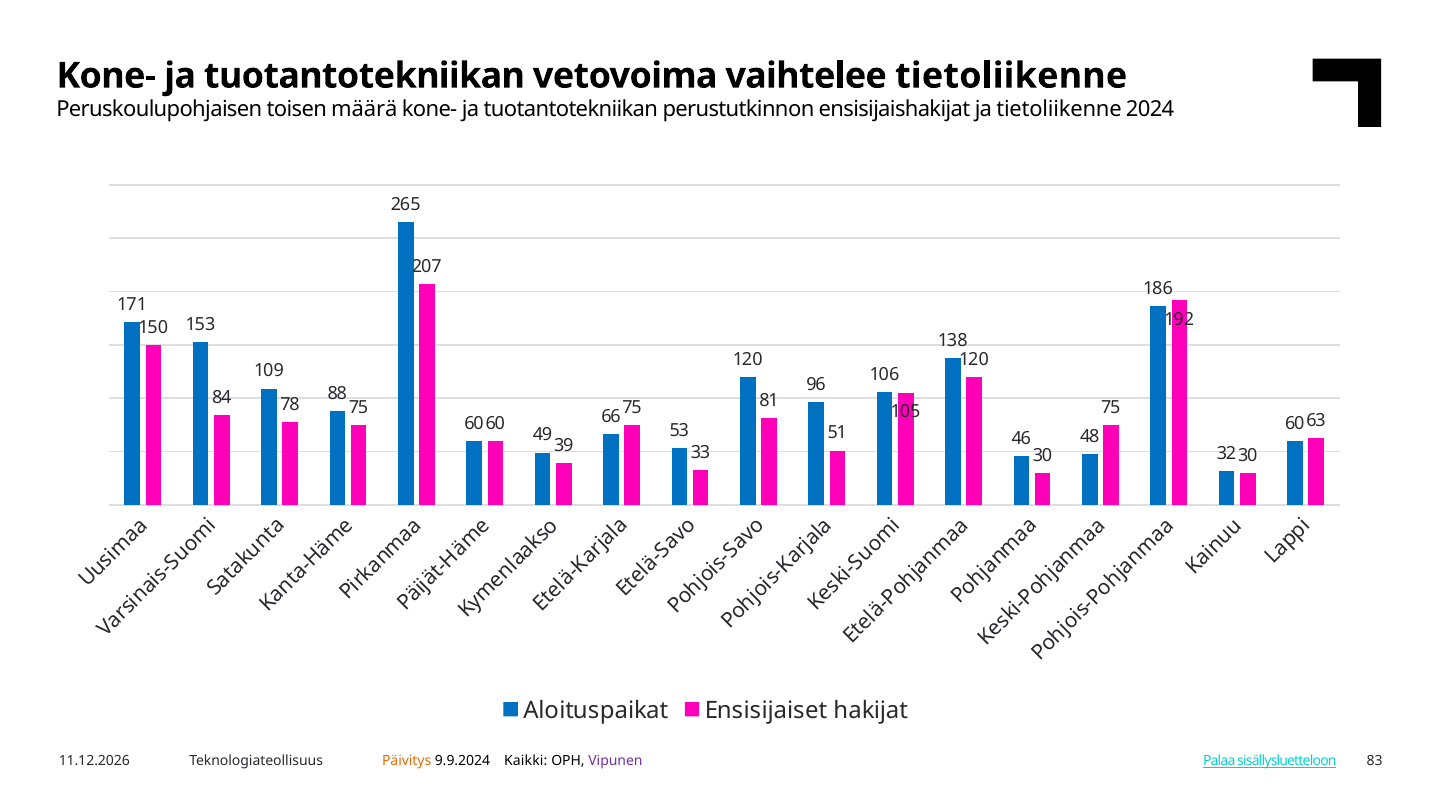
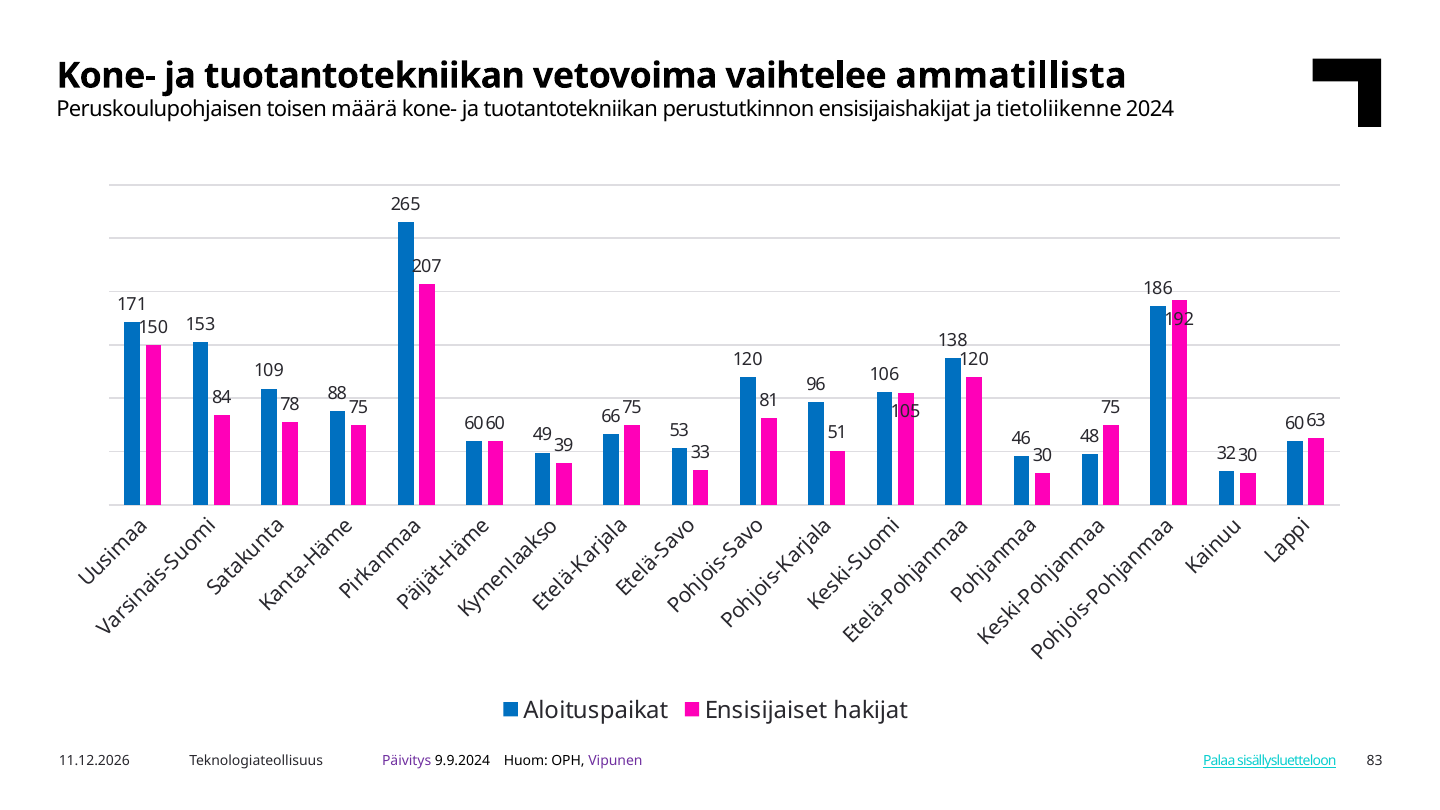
vaihtelee tietoliikenne: tietoliikenne -> ammatillista (1011, 76)
Päivitys colour: orange -> purple (407, 761)
Kaikki: Kaikki -> Huom (526, 761)
